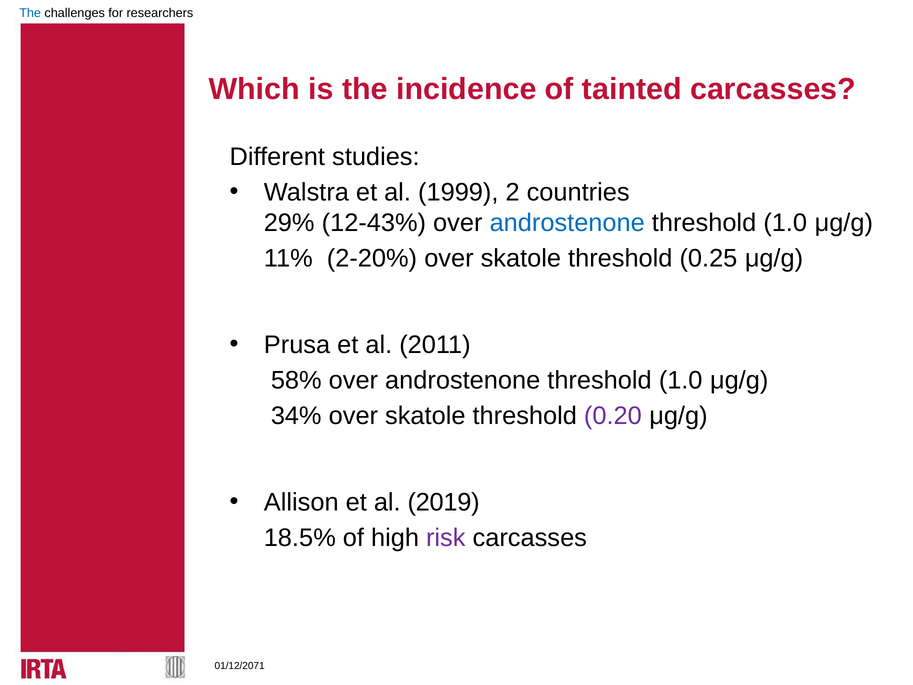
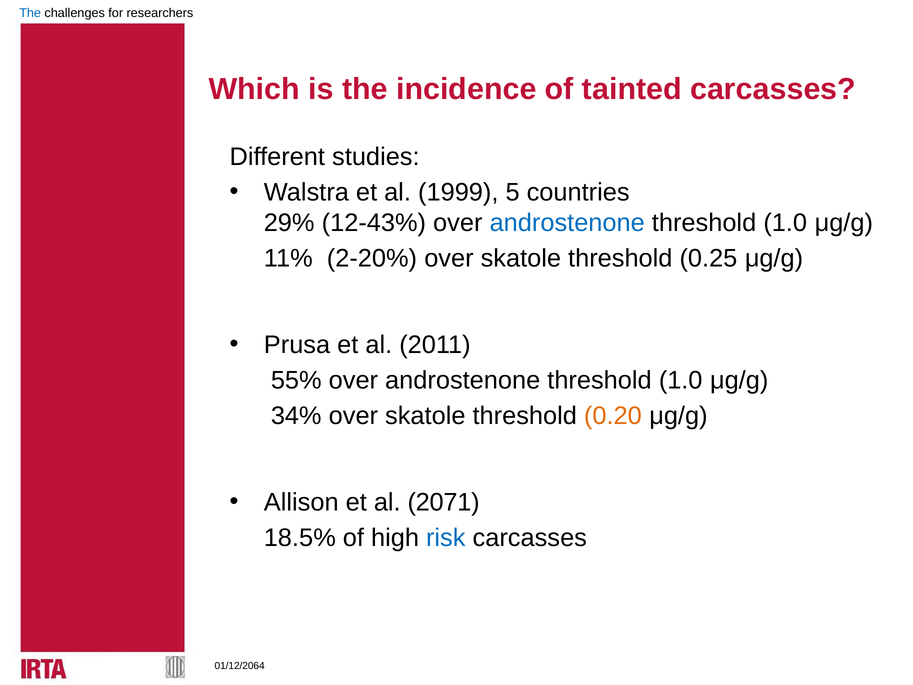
2: 2 -> 5 (513, 192)
58%: 58% -> 55% (296, 380)
0.20 colour: purple -> orange (613, 416)
2019: 2019 -> 2071 (444, 502)
risk colour: purple -> blue (446, 538)
01/12/2071: 01/12/2071 -> 01/12/2064 (240, 666)
